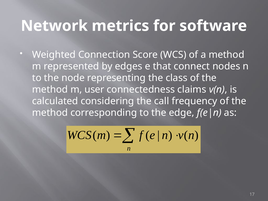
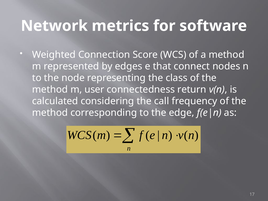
claims: claims -> return (192, 90)
